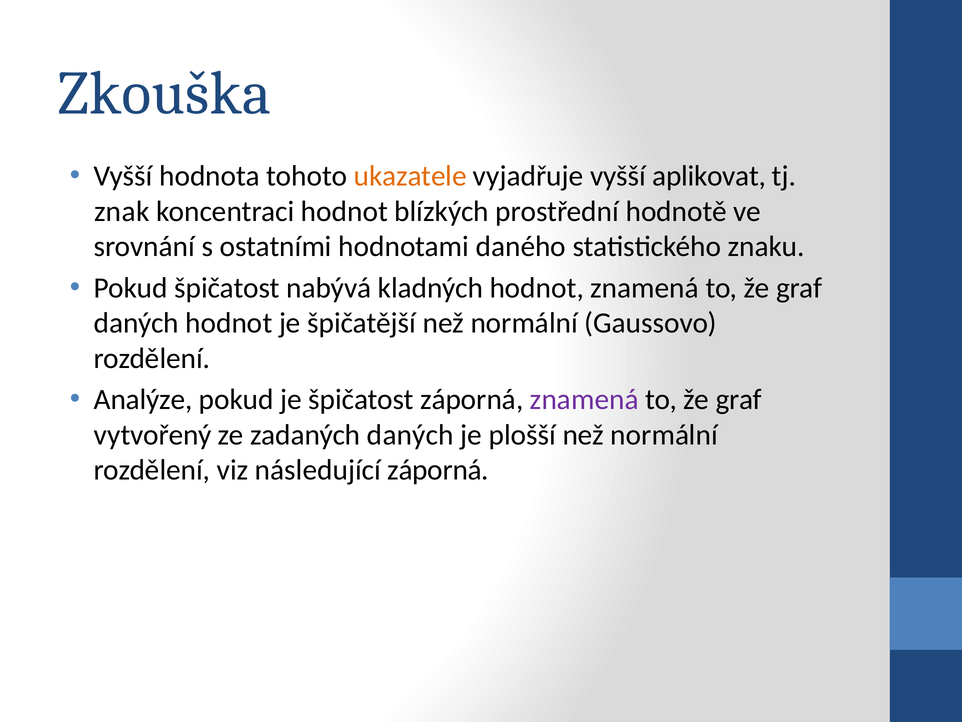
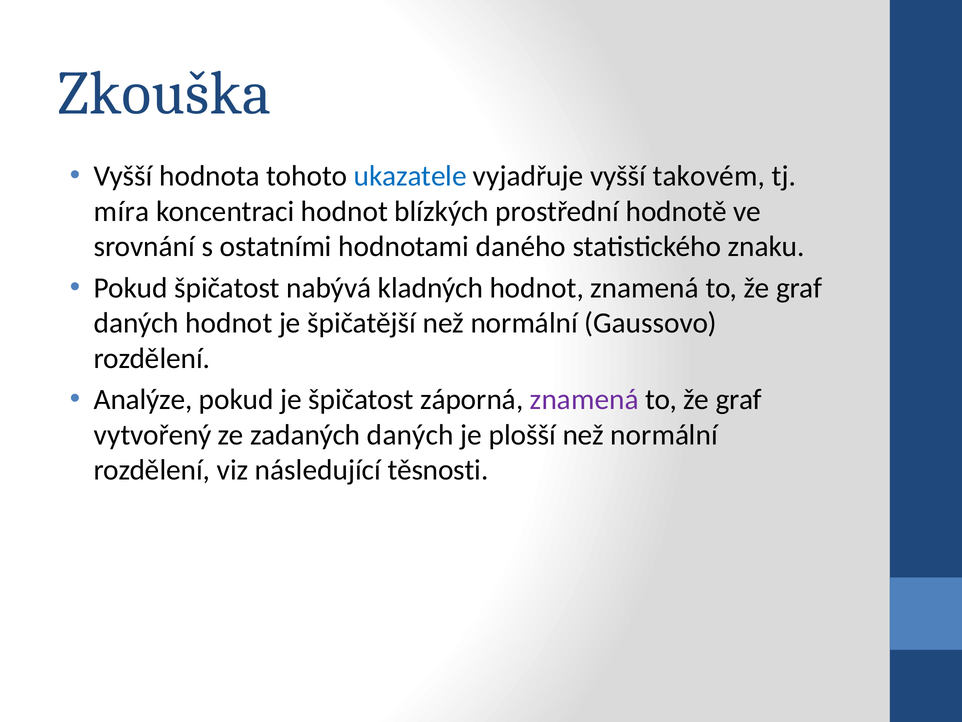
ukazatele colour: orange -> blue (410, 176)
aplikovat: aplikovat -> takovém (709, 176)
znak: znak -> míra (122, 211)
následující záporná: záporná -> těsnosti (438, 470)
